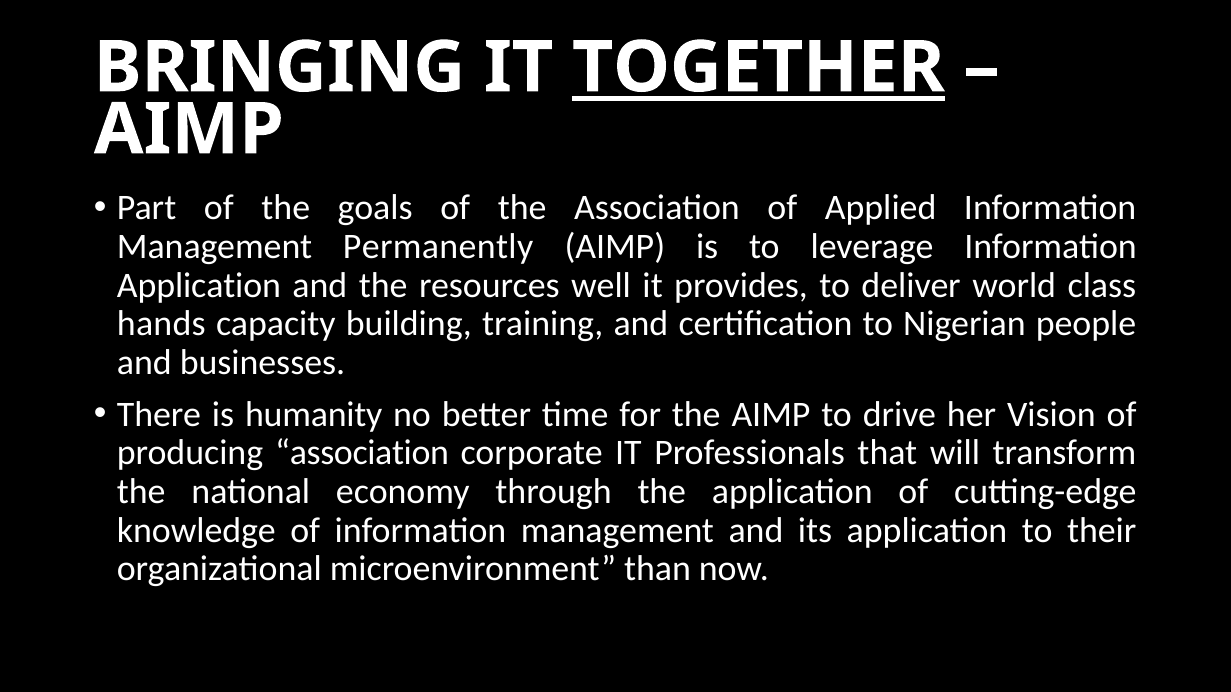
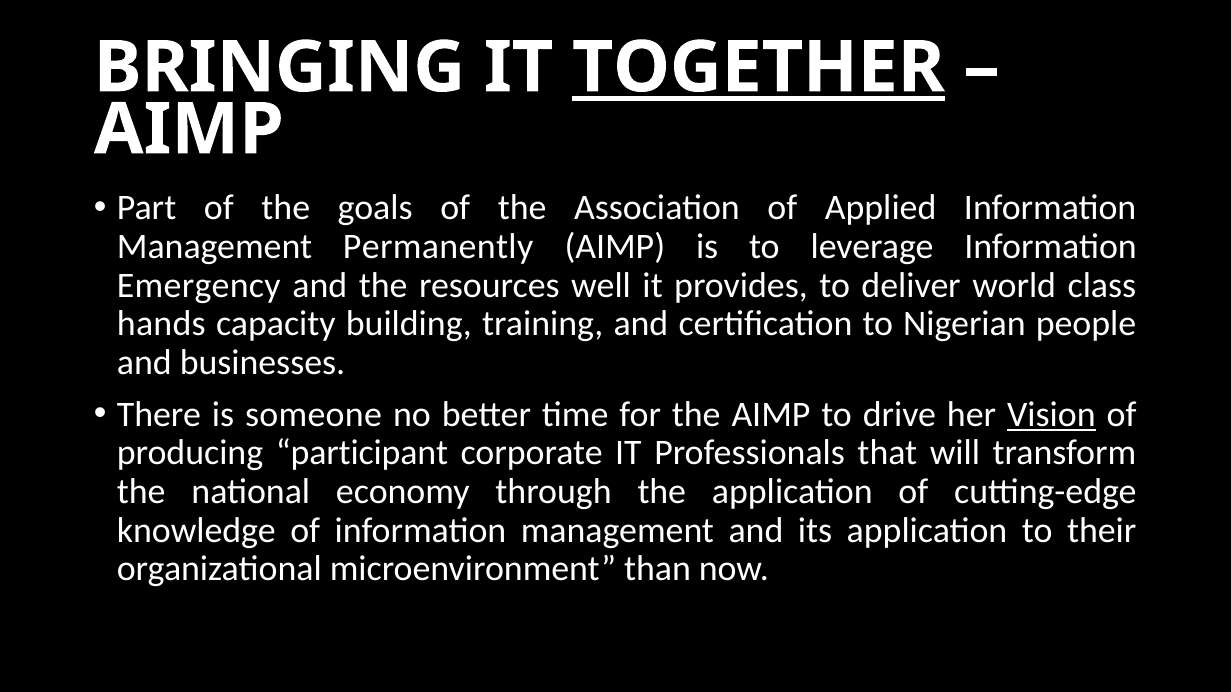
Application: Application -> Emergency (199, 285)
humanity: humanity -> someone (313, 414)
Vision underline: none -> present (1051, 414)
producing association: association -> participant (362, 453)
